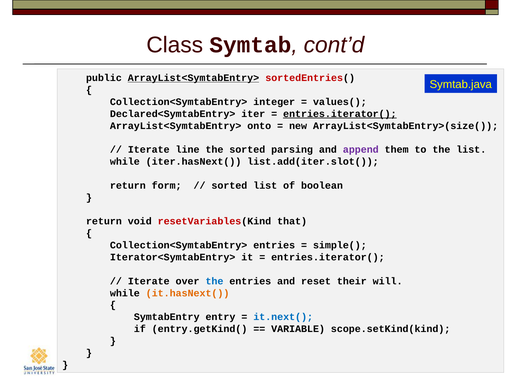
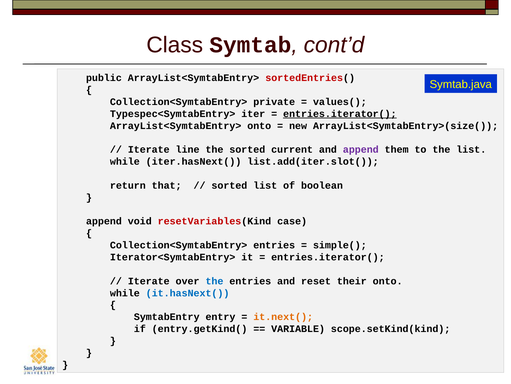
ArrayList<SymtabEntry> underline: present -> none (193, 78)
integer: integer -> private (274, 102)
Declared<SymtabEntry>: Declared<SymtabEntry> -> Typespec<SymtabEntry> (173, 114)
parsing: parsing -> current (292, 149)
form: form -> that (167, 185)
return: return -> append (104, 221)
that: that -> case (292, 221)
their will: will -> onto (388, 281)
it.hasNext( colour: orange -> blue (188, 292)
it.next( colour: blue -> orange (283, 316)
